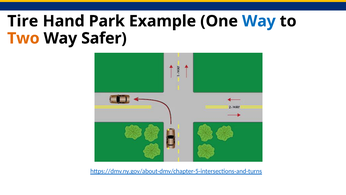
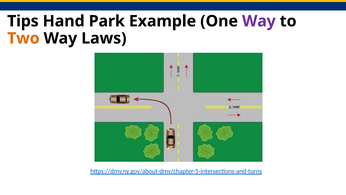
Tire: Tire -> Tips (23, 21)
Way colour: blue -> purple (259, 21)
Safer: Safer -> Laws (104, 38)
